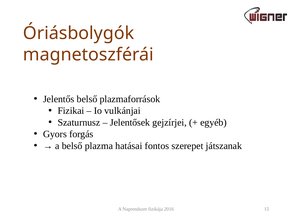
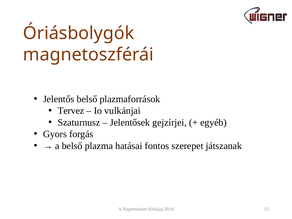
Fizikai: Fizikai -> Tervez (71, 111)
